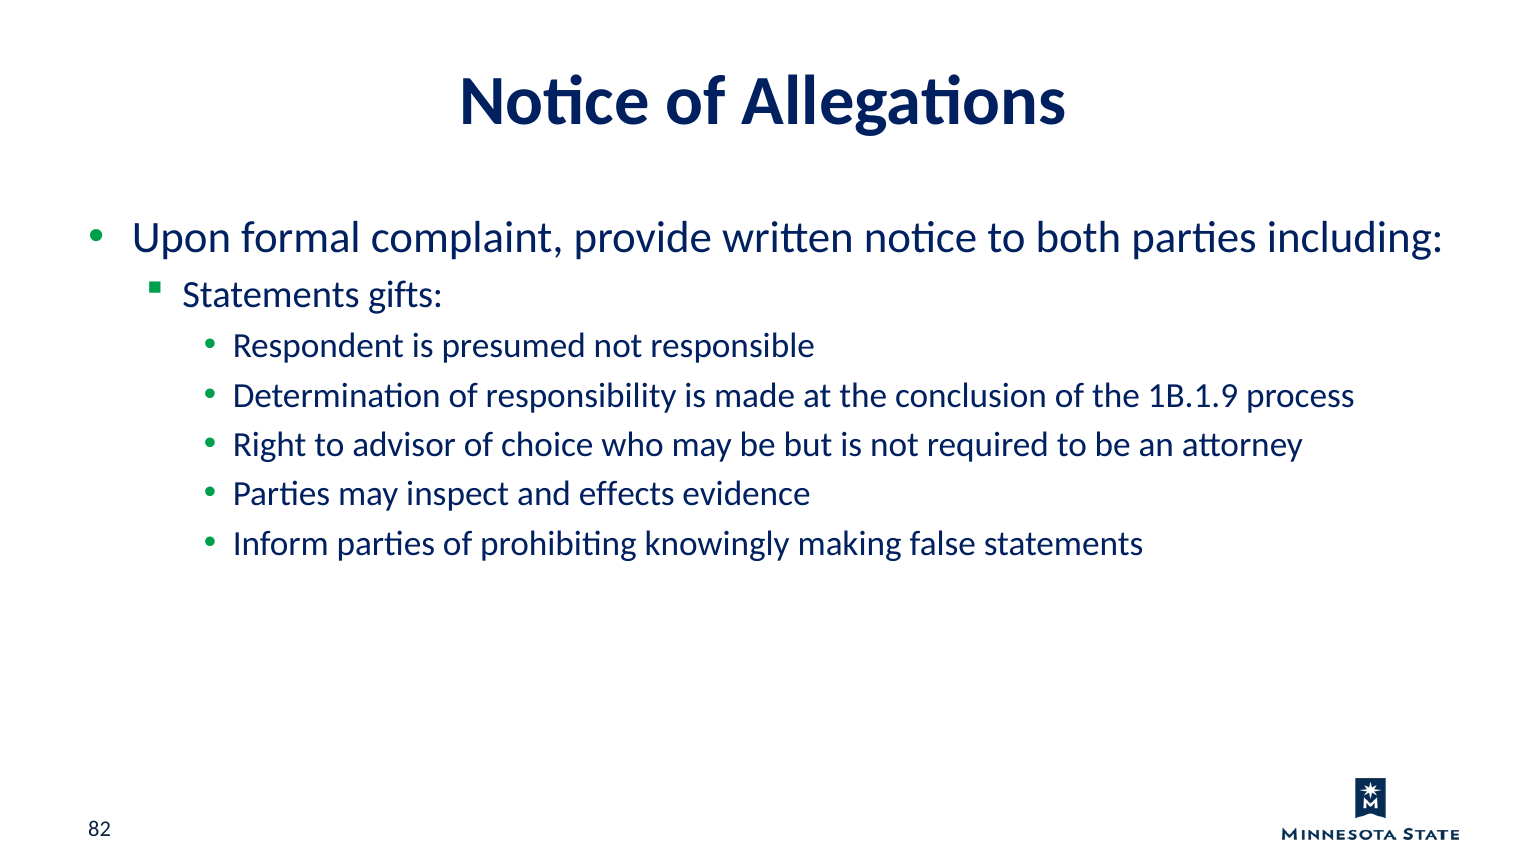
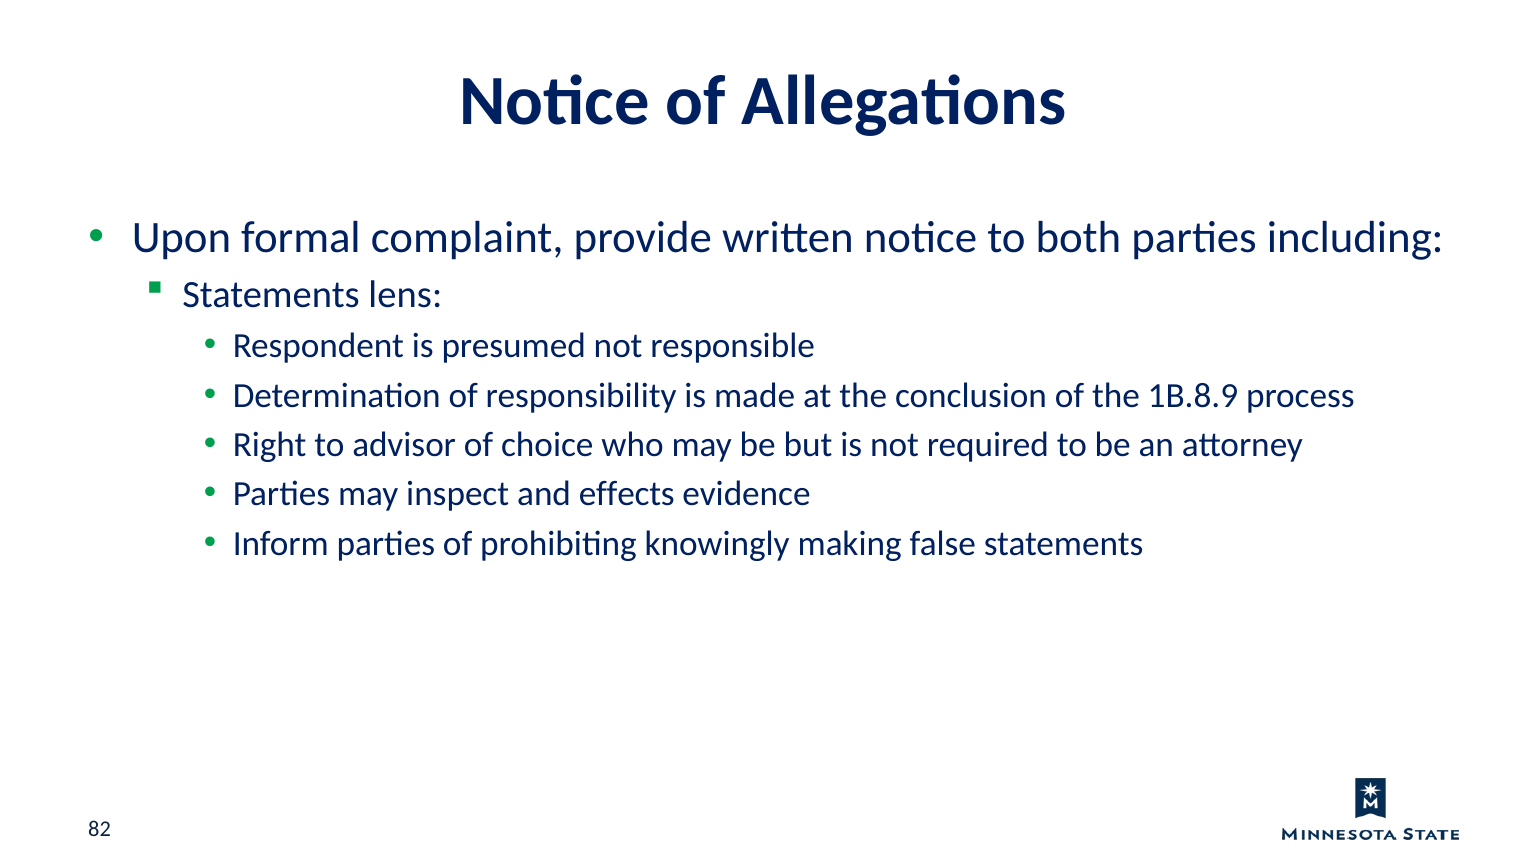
gifts: gifts -> lens (405, 295)
1B.1.9: 1B.1.9 -> 1B.8.9 (1193, 395)
